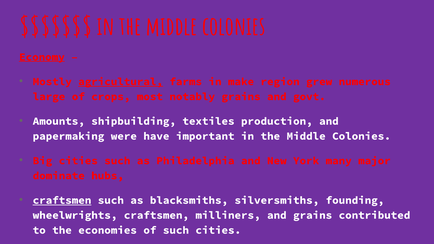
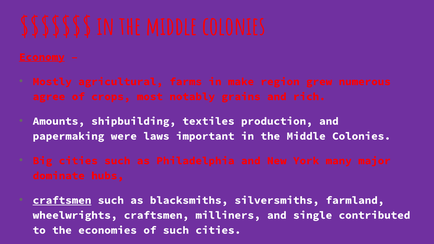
agricultural underline: present -> none (121, 82)
large: large -> agree (49, 97)
govt: govt -> rich (309, 97)
have: have -> laws (156, 136)
founding: founding -> farmland (355, 200)
and grains: grains -> single (313, 215)
